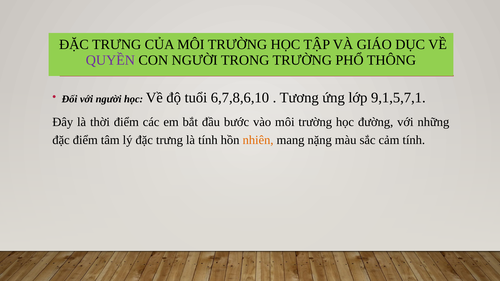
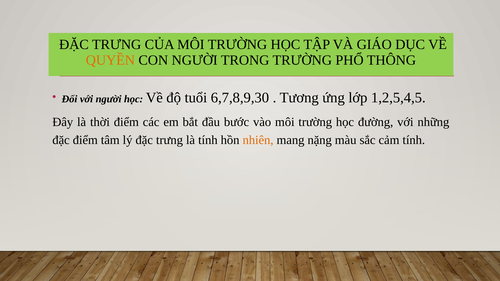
QUYỀN colour: purple -> orange (110, 60)
6,7,8,6,10: 6,7,8,6,10 -> 6,7,8,9,30 (240, 98)
9,1,5,7,1: 9,1,5,7,1 -> 1,2,5,4,5 (398, 98)
